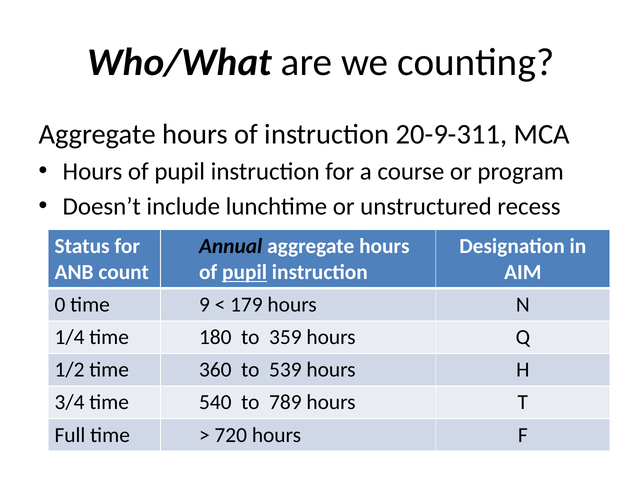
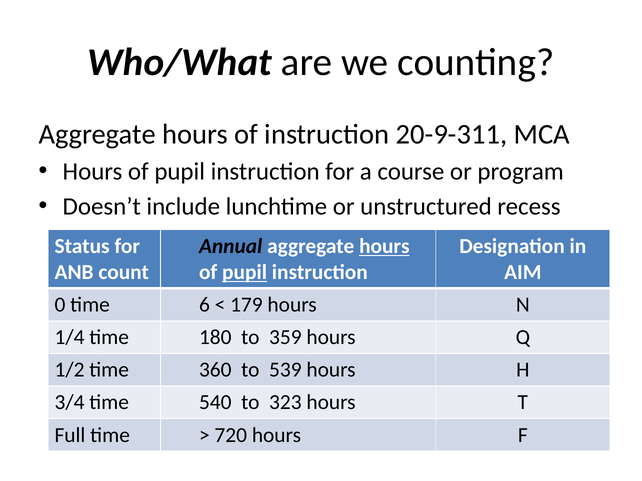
hours underline: none -> present (384, 247)
9: 9 -> 6 (204, 305)
789: 789 -> 323 (285, 403)
